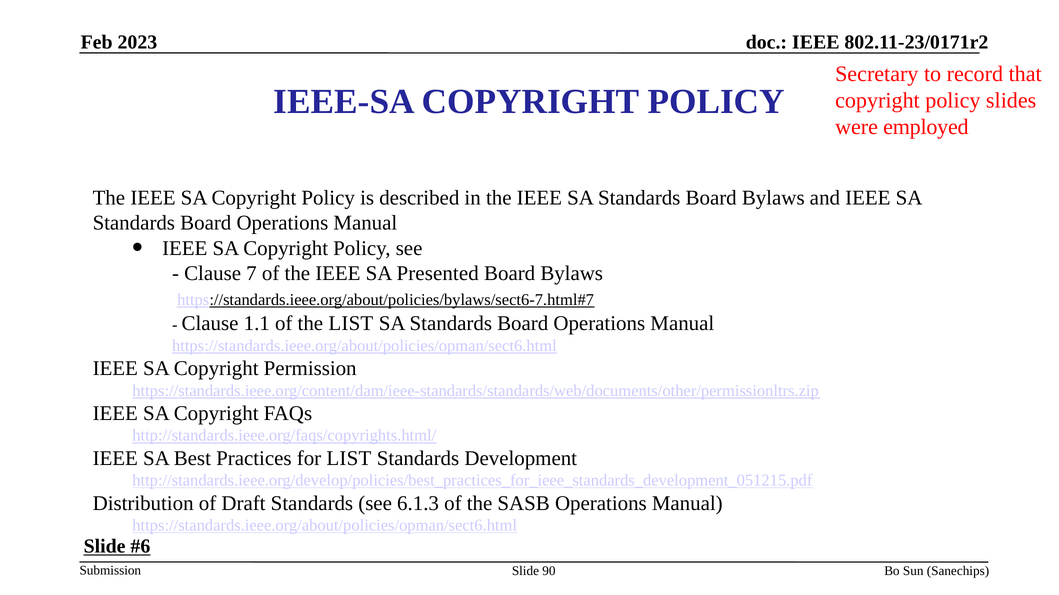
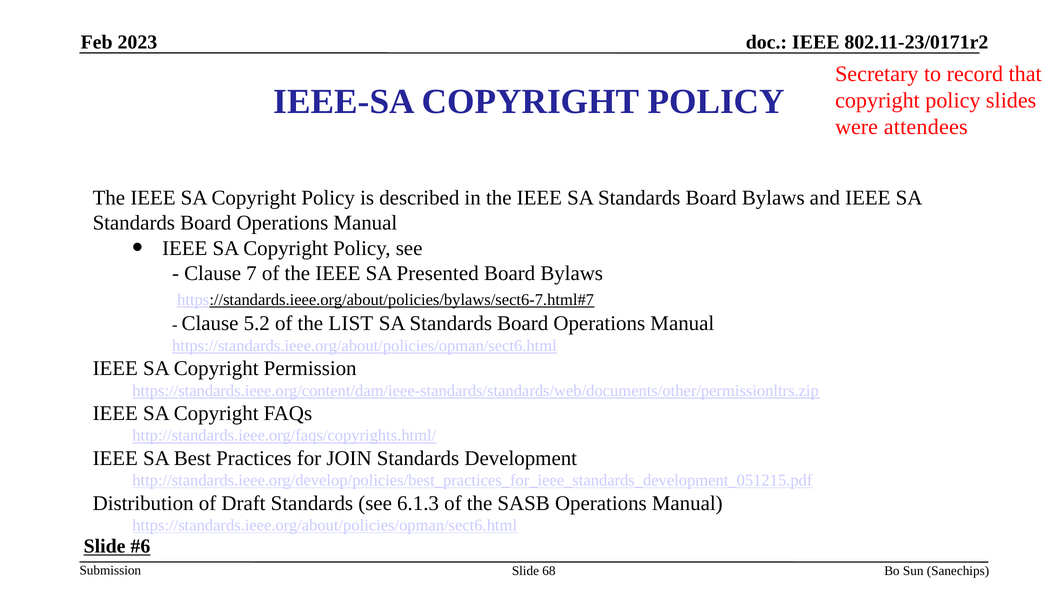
employed: employed -> attendees (926, 127)
1.1: 1.1 -> 5.2 (257, 324)
for LIST: LIST -> JOIN (349, 459)
90: 90 -> 68 (549, 571)
